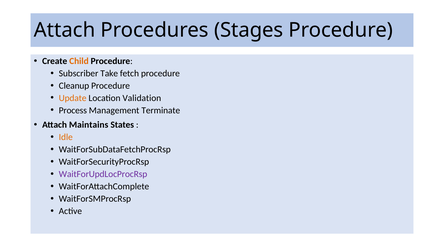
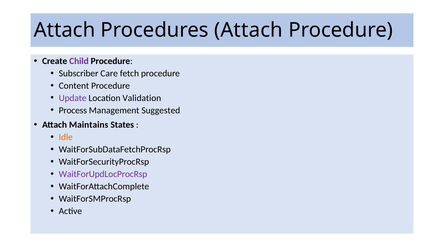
Procedures Stages: Stages -> Attach (249, 30)
Child colour: orange -> purple (79, 61)
Take: Take -> Care (109, 73)
Cleanup: Cleanup -> Content (74, 86)
Update colour: orange -> purple (73, 98)
Terminate: Terminate -> Suggested (161, 110)
